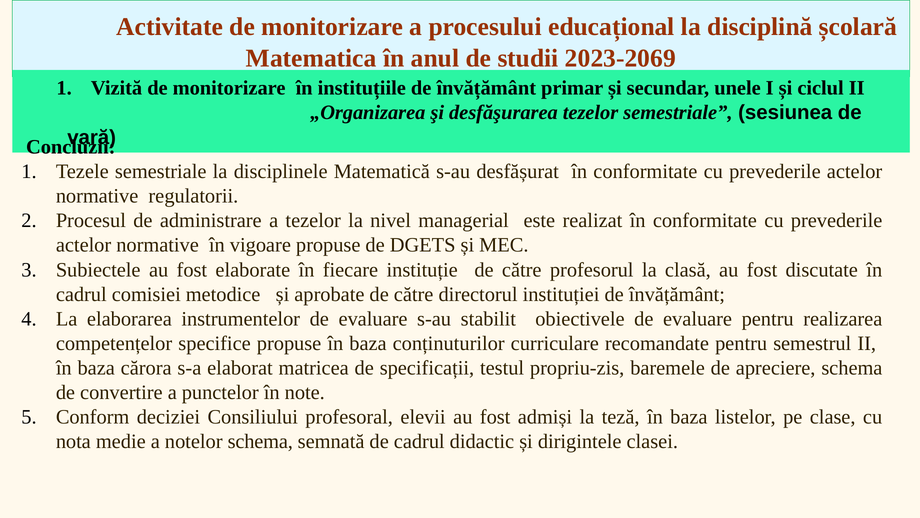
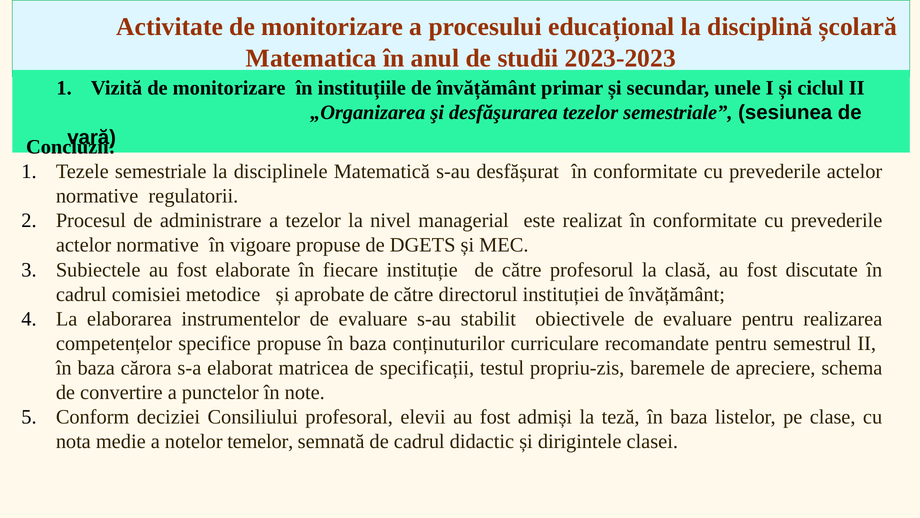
2023-2069: 2023-2069 -> 2023-2023 (620, 58)
notelor schema: schema -> temelor (260, 441)
